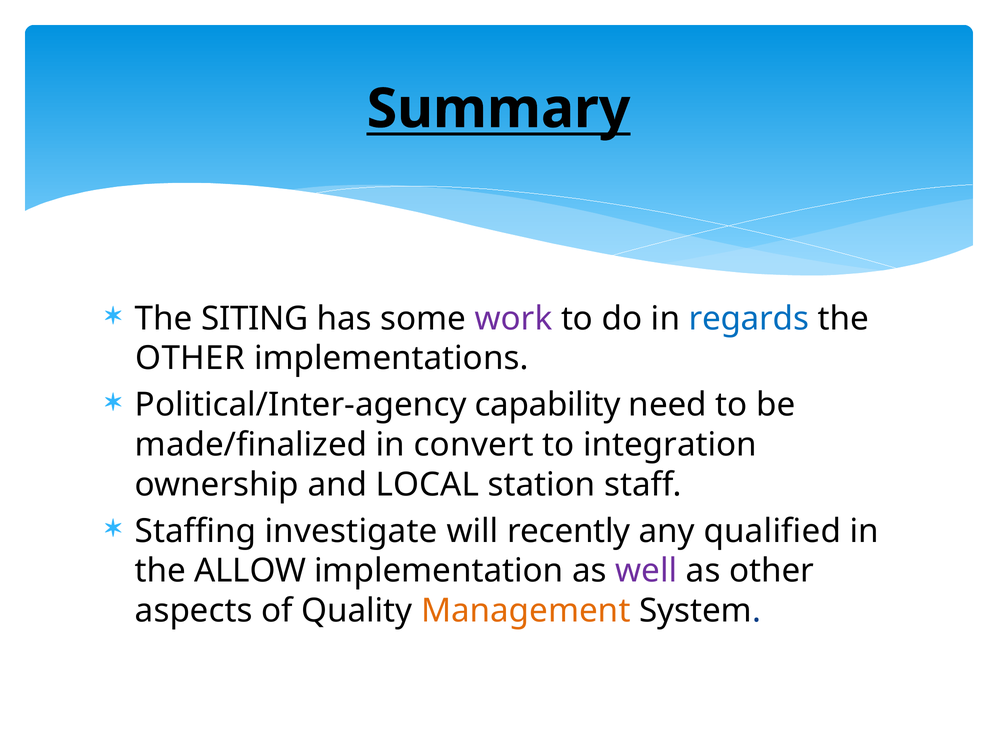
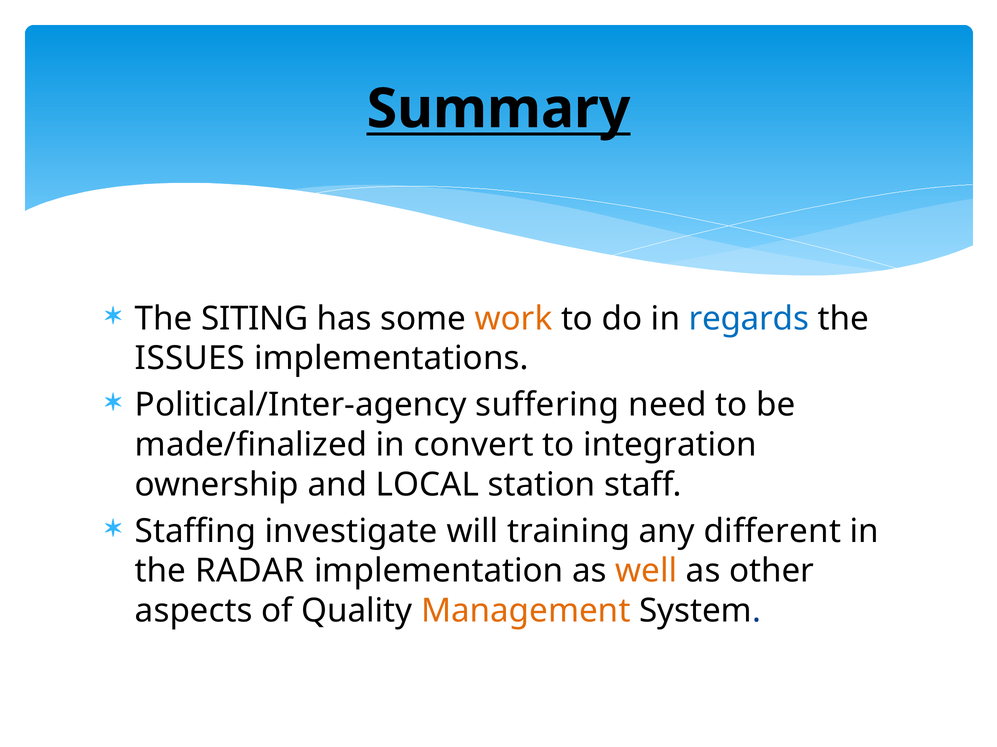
work colour: purple -> orange (514, 319)
OTHER: OTHER -> ISSUES (190, 359)
capability: capability -> suffering (547, 405)
recently: recently -> training (569, 532)
qualified: qualified -> different (772, 532)
ALLOW: ALLOW -> RADAR (250, 572)
well colour: purple -> orange (646, 572)
